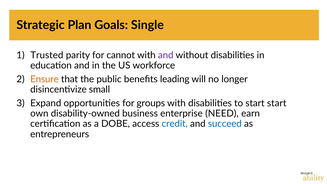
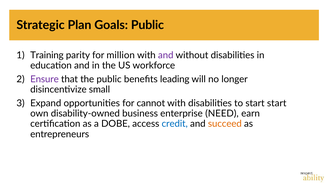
Goals Single: Single -> Public (147, 25)
Trusted: Trusted -> Training (47, 55)
cannot: cannot -> million (121, 55)
Ensure colour: orange -> purple (45, 79)
groups: groups -> cannot (151, 103)
succeed colour: blue -> orange (225, 124)
